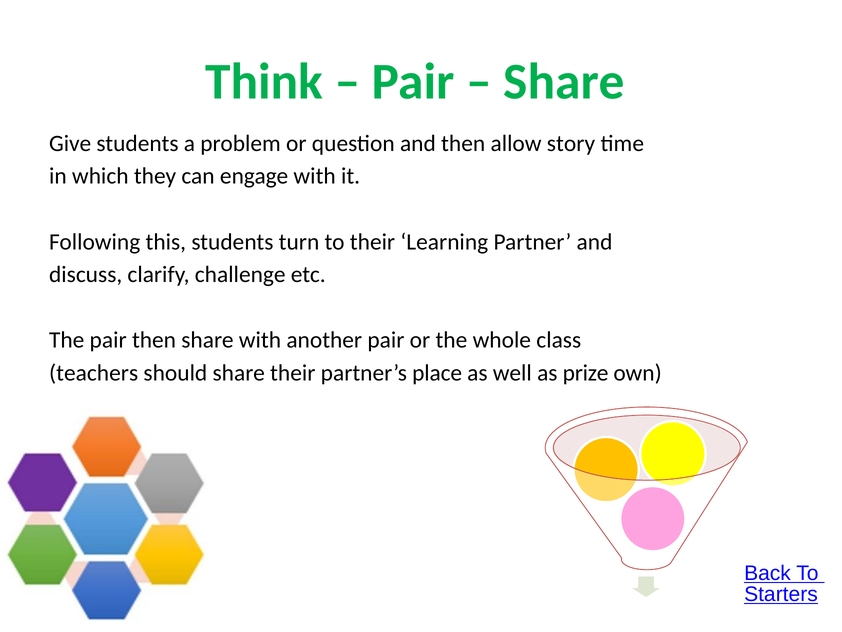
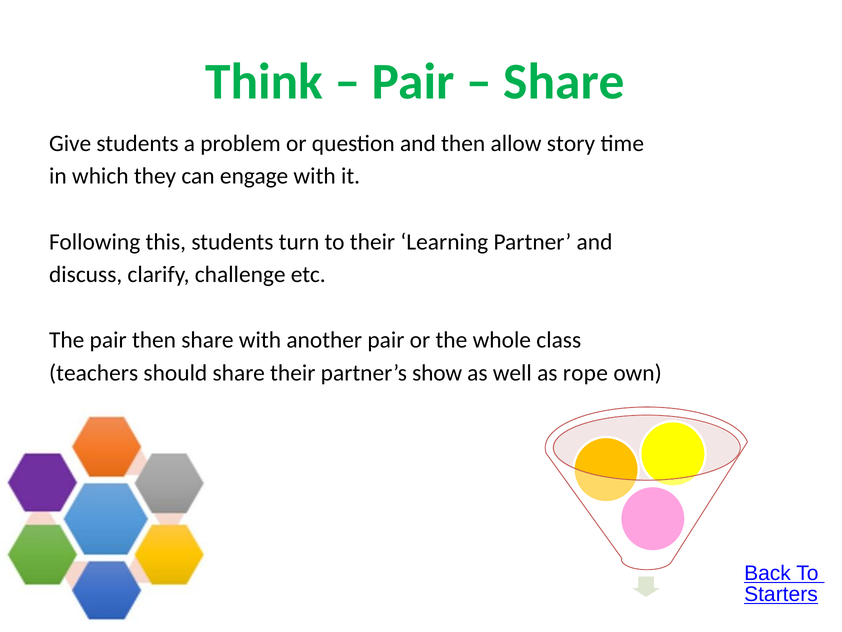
place: place -> show (437, 373)
prize: prize -> rope (585, 373)
